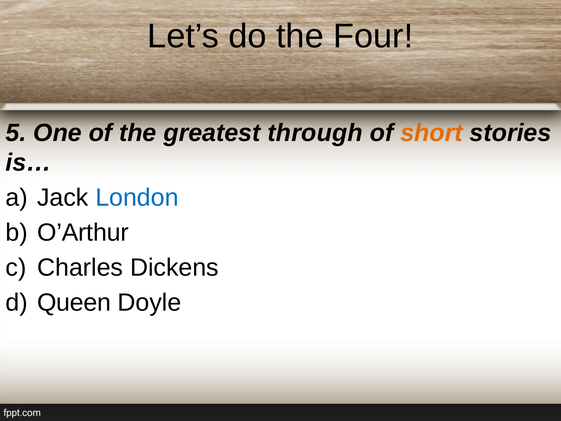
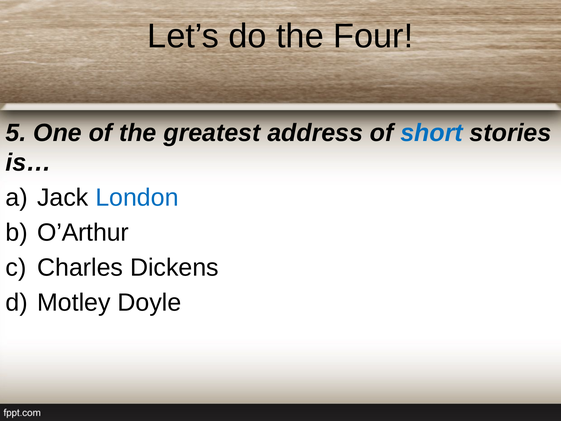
through: through -> address (315, 133)
short colour: orange -> blue (432, 133)
Queen: Queen -> Motley (74, 302)
